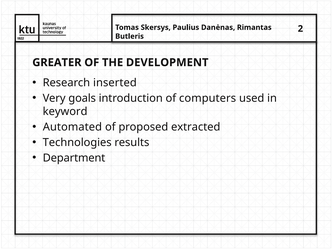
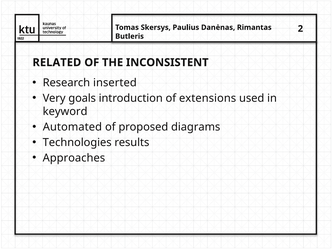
GREATER: GREATER -> RELATED (57, 62)
DEVELOPMENT: DEVELOPMENT -> INCONSISTENT (167, 62)
computers: computers -> extensions (208, 98)
extracted: extracted -> diagrams (196, 127)
Department: Department -> Approaches (74, 158)
